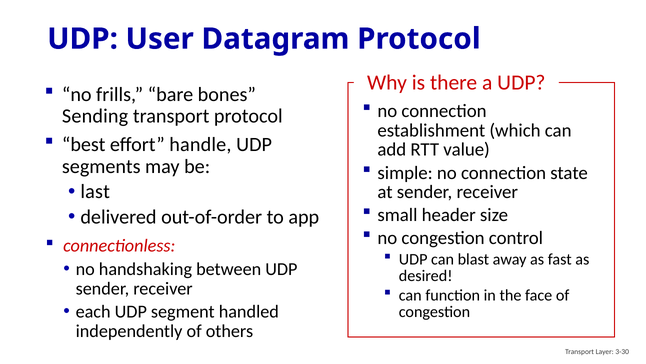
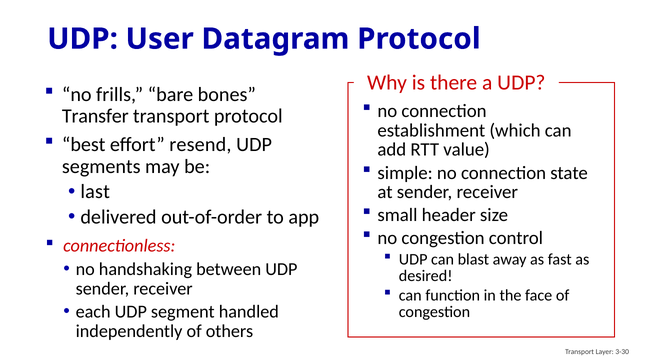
Sending: Sending -> Transfer (95, 116)
handle: handle -> resend (200, 145)
